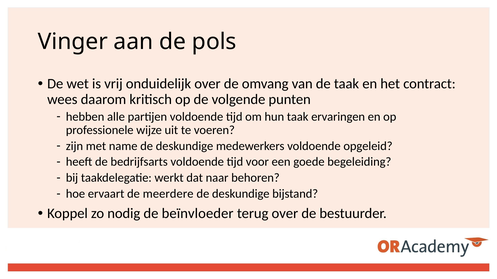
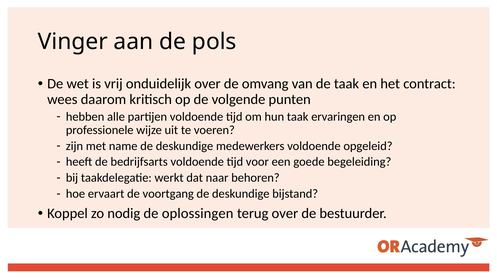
meerdere: meerdere -> voortgang (168, 194)
beïnvloeder: beïnvloeder -> oplossingen (198, 214)
